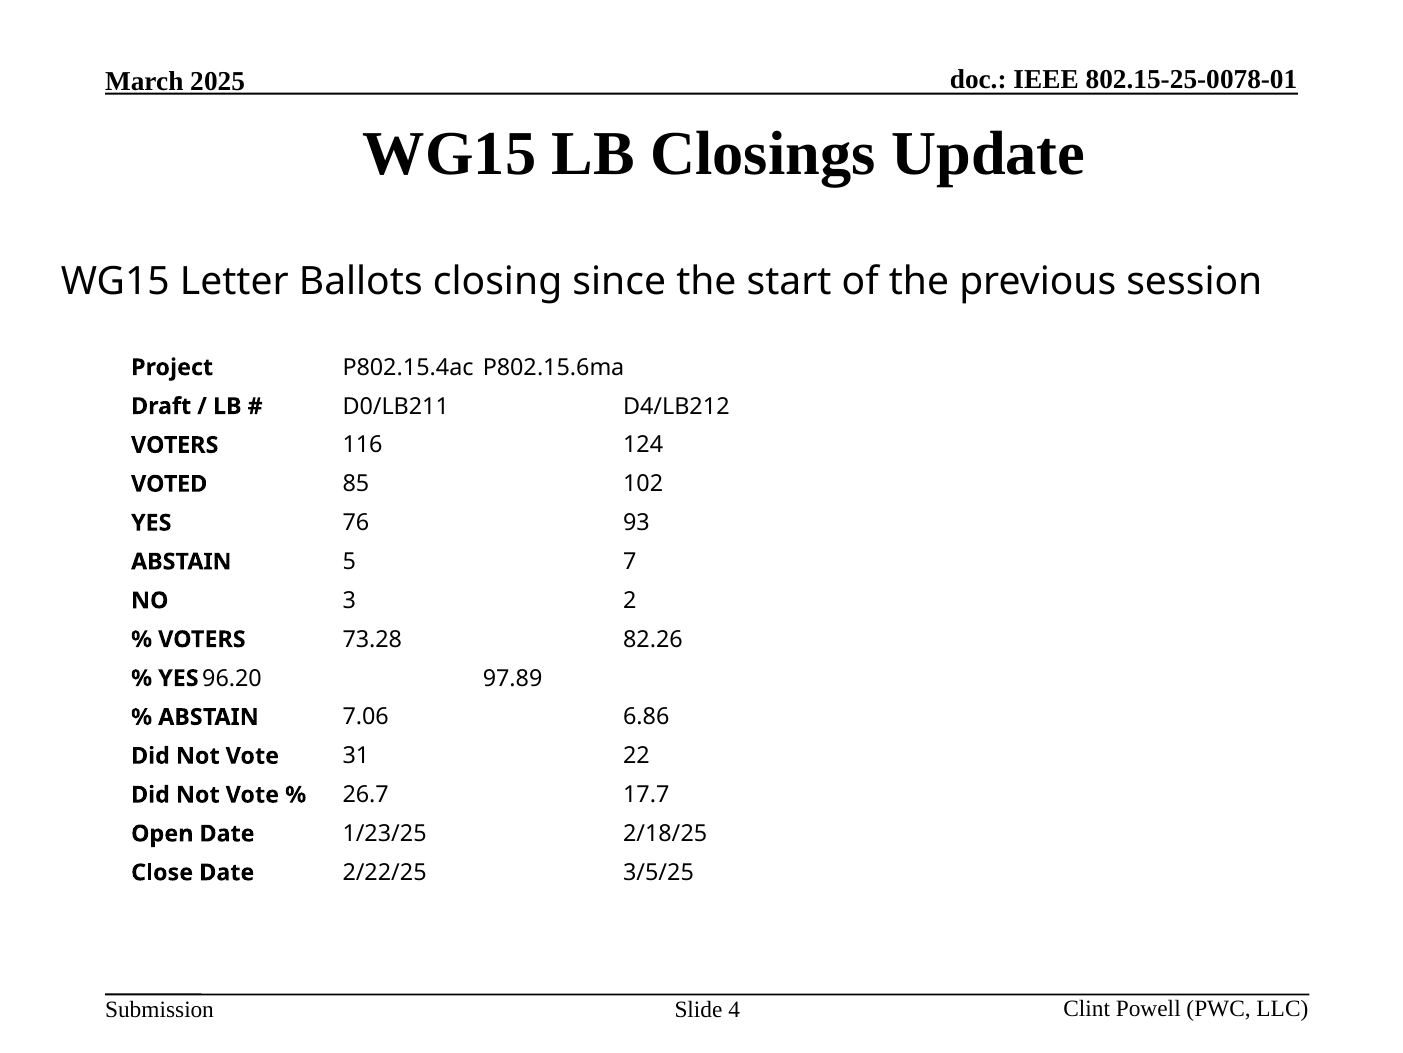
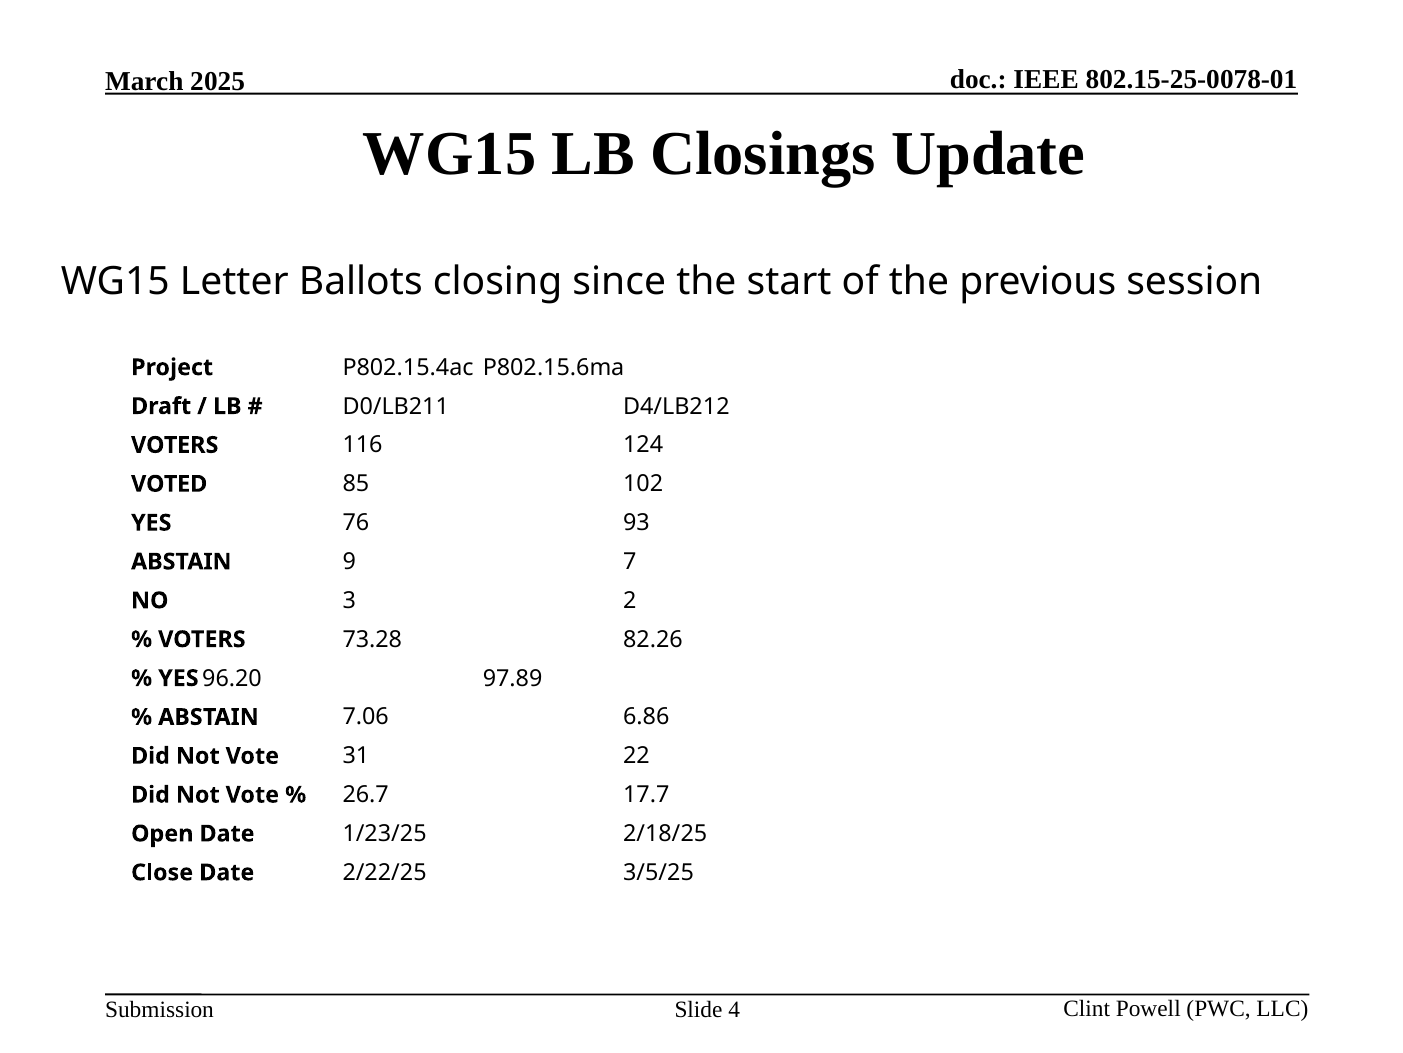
5: 5 -> 9 (349, 561)
